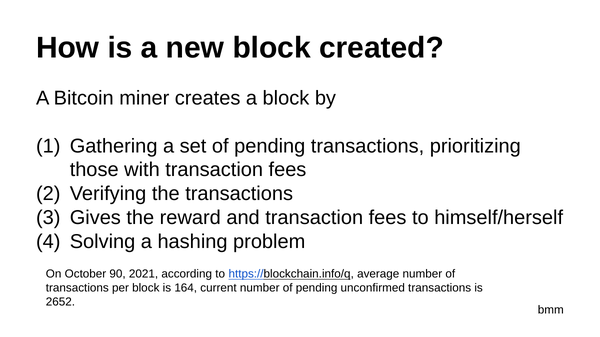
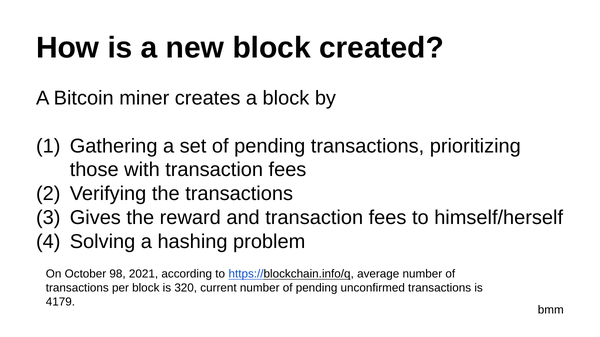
90: 90 -> 98 (118, 275)
164: 164 -> 320 (186, 289)
2652: 2652 -> 4179 (60, 303)
